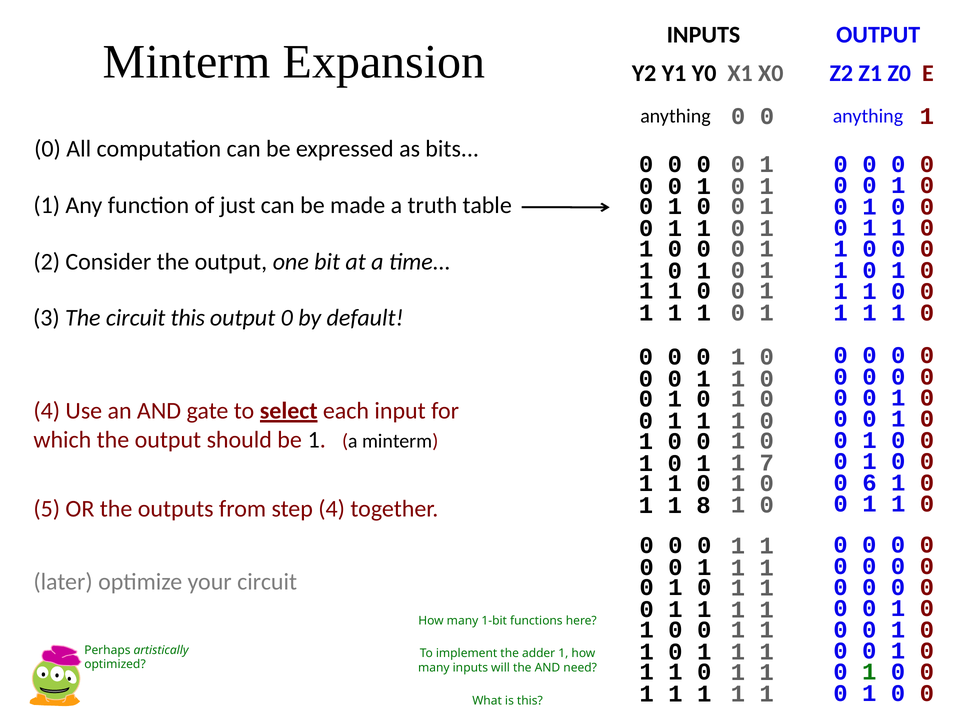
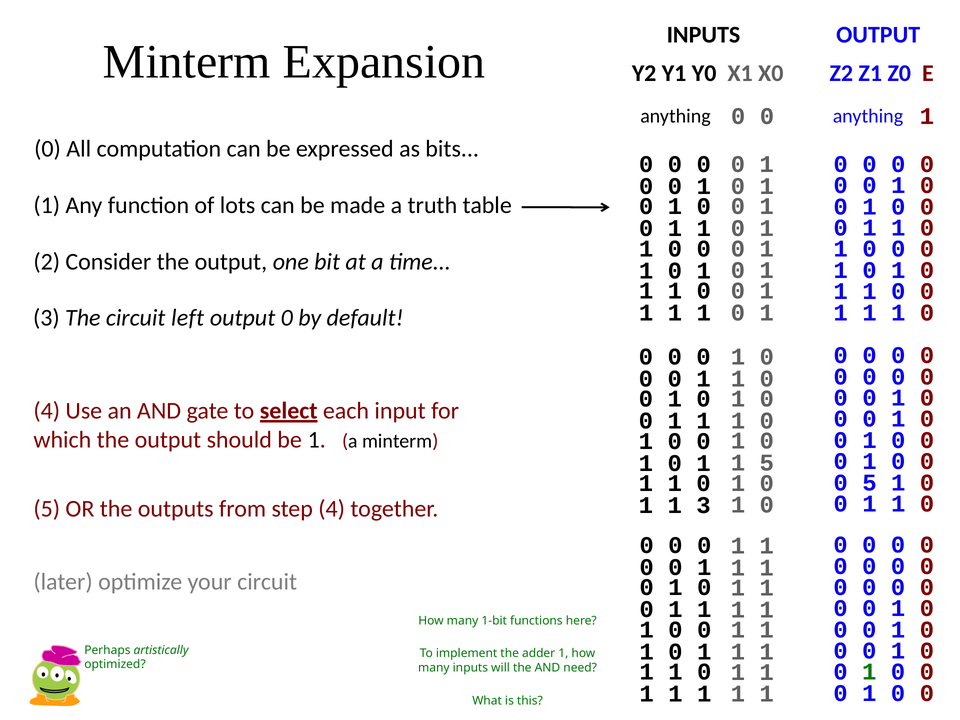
just: just -> lots (238, 205)
circuit this: this -> left (188, 318)
1 7: 7 -> 5 (767, 463)
0 6: 6 -> 5 (869, 483)
1 8: 8 -> 3 (704, 505)
